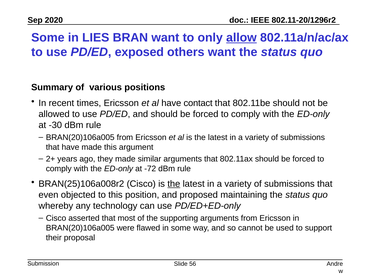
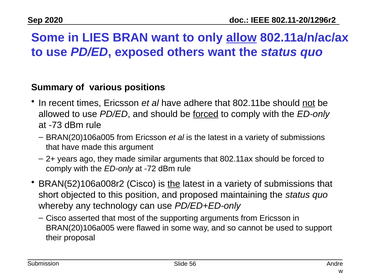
contact: contact -> adhere (198, 103)
not underline: none -> present (309, 103)
forced underline: none -> present (206, 114)
-30: -30 -> -73 (55, 125)
BRAN(25)106a008r2: BRAN(25)106a008r2 -> BRAN(52)106a008r2 (81, 184)
even: even -> short (49, 195)
